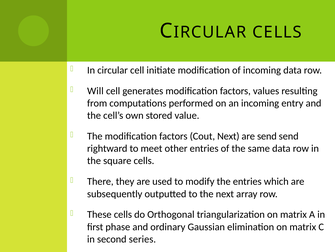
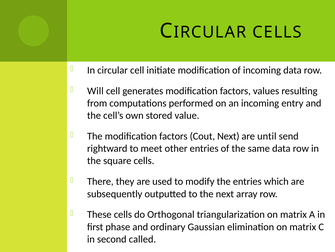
are send: send -> until (267, 136)
series: series -> called (142, 239)
